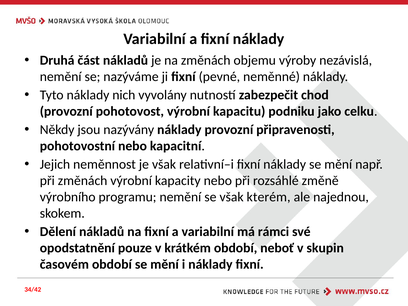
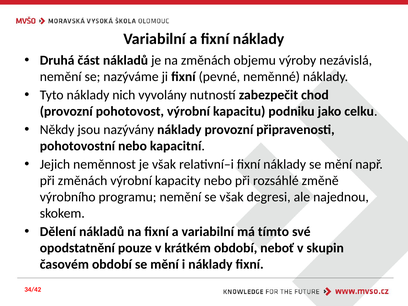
kterém: kterém -> degresi (269, 197)
rámci: rámci -> tímto (273, 232)
